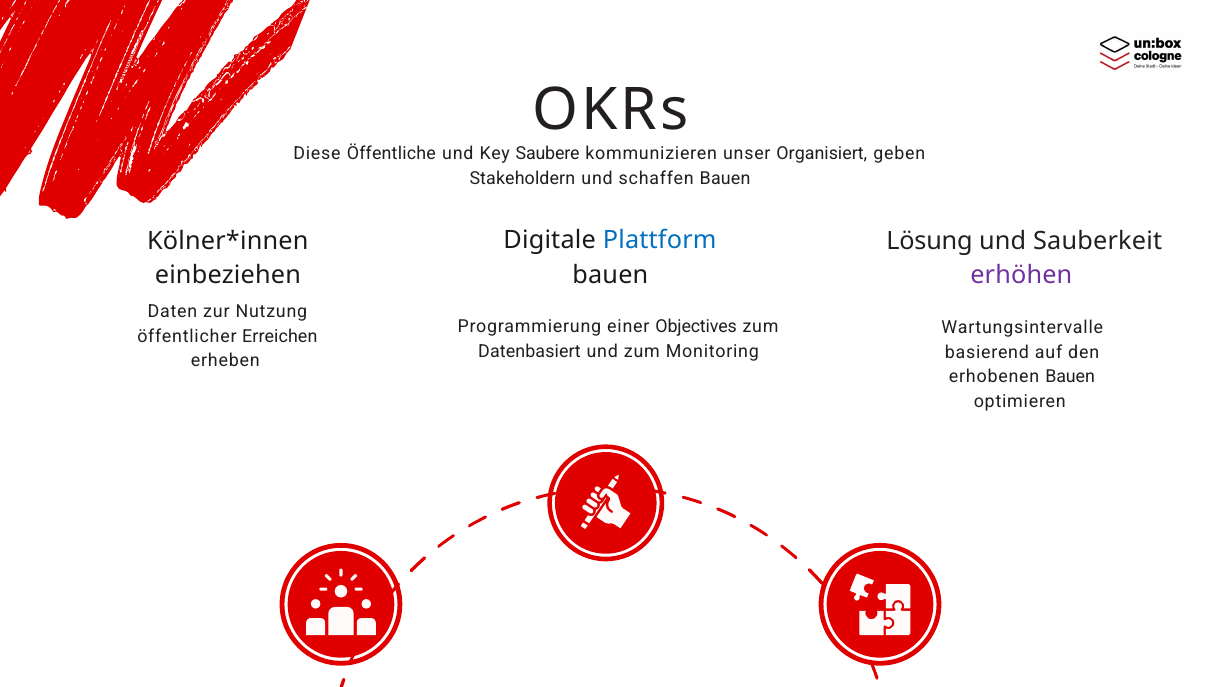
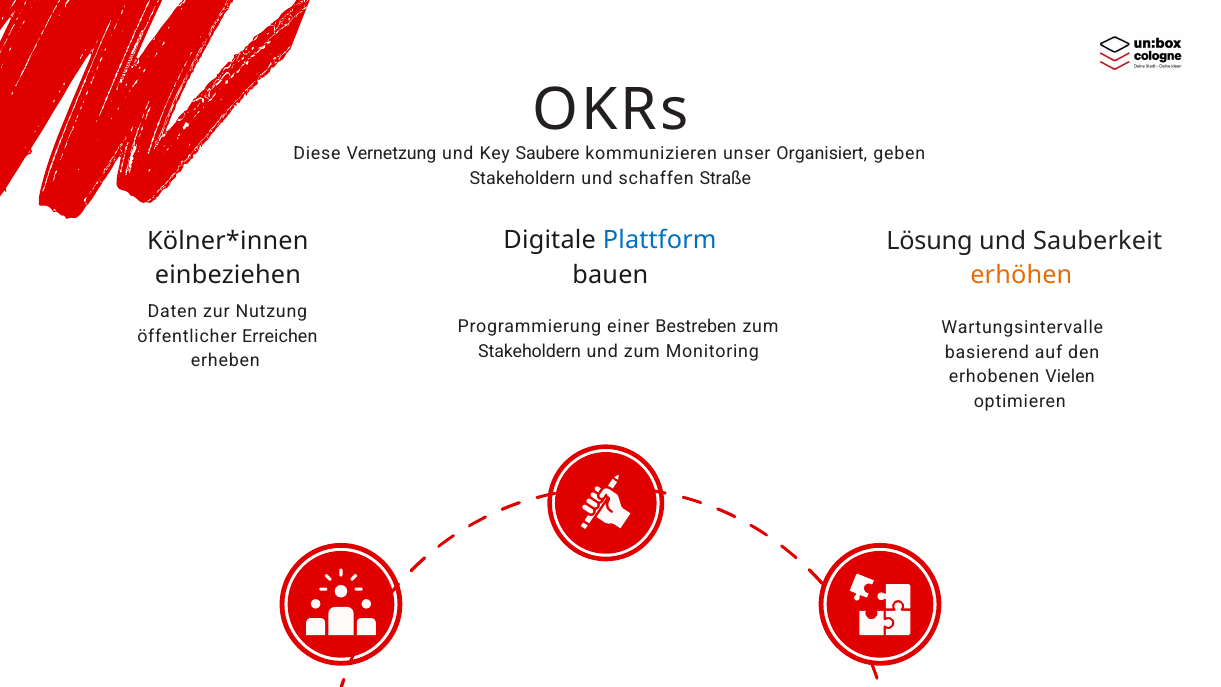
Öffentliche: Öffentliche -> Vernetzung (391, 154)
schaffen Bauen: Bauen -> Straße (725, 179)
erhöhen colour: purple -> orange (1021, 275)
Objectives: Objectives -> Bestreben (696, 326)
Datenbasiert: Datenbasiert -> Stakeholdern (530, 351)
erhobenen Bauen: Bauen -> Vielen (1070, 377)
